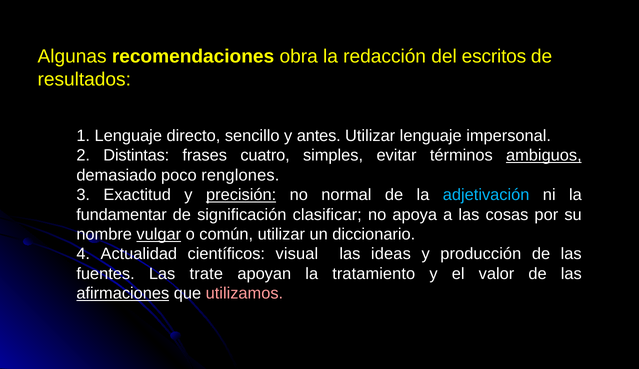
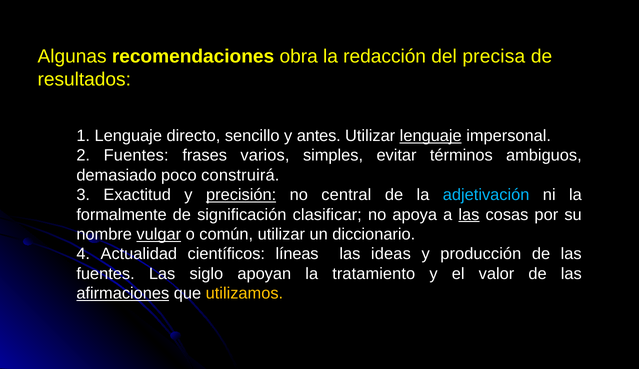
escritos: escritos -> precisa (494, 56)
lenguaje underline: none -> present (431, 136)
2 Distintas: Distintas -> Fuentes (136, 156)
cuatro: cuatro -> varios (265, 156)
ambiguos underline: present -> none (544, 156)
renglones: renglones -> construirá (240, 175)
normal: normal -> central (346, 195)
fundamentar: fundamentar -> formalmente (122, 215)
las underline: none -> present (469, 215)
visual: visual -> líneas (297, 254)
trate: trate -> siglo (206, 274)
utilizamos colour: pink -> yellow (244, 293)
